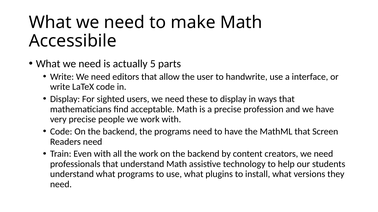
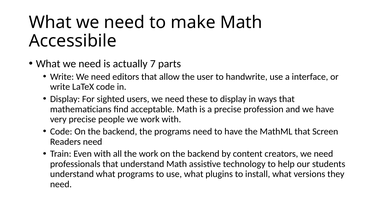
5: 5 -> 7 (153, 64)
